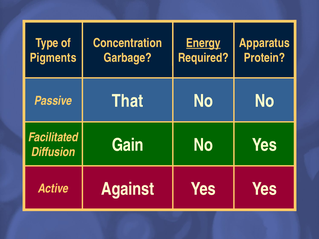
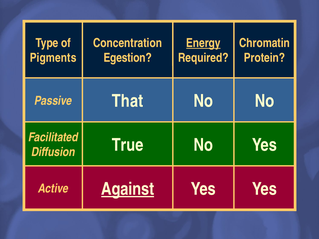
Apparatus: Apparatus -> Chromatin (265, 43)
Garbage: Garbage -> Egestion (128, 58)
Gain: Gain -> True (128, 145)
Against underline: none -> present (128, 189)
